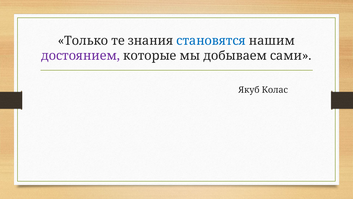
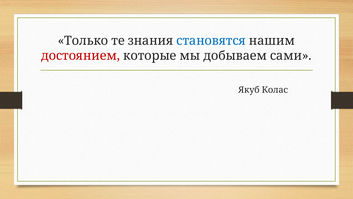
достоянием colour: purple -> red (81, 56)
